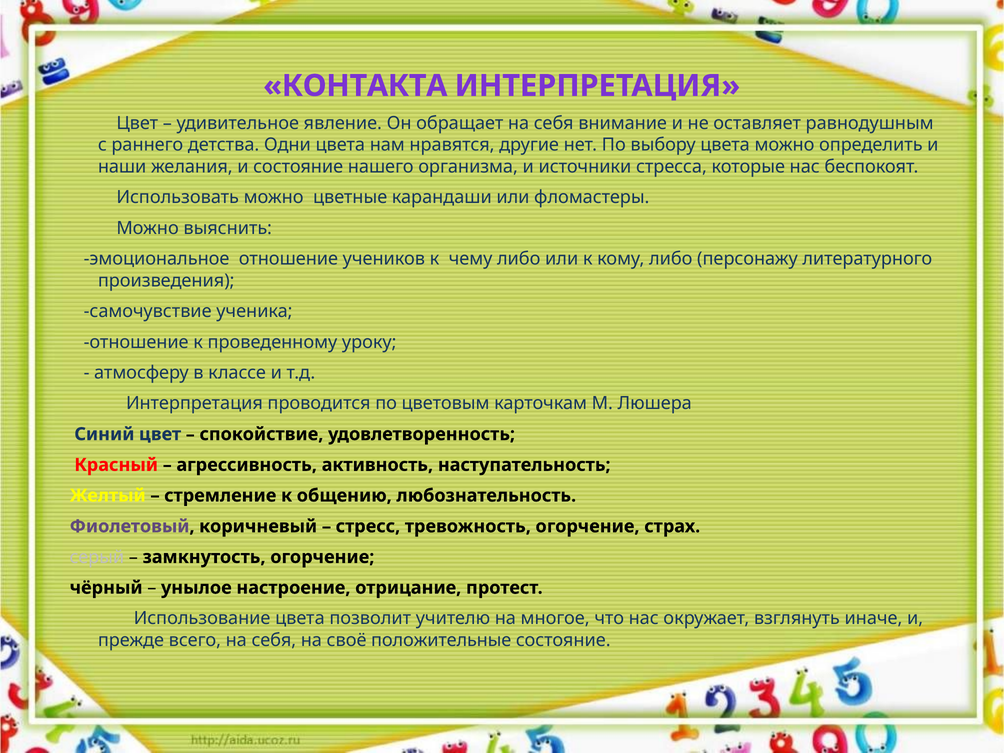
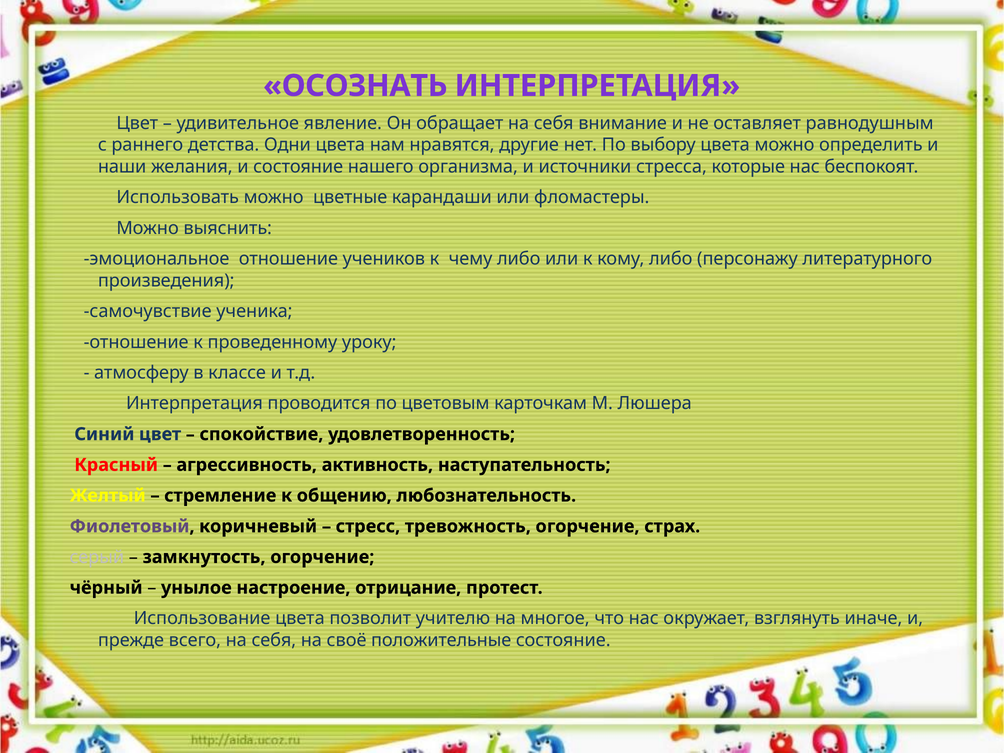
КОНТАКТА: КОНТАКТА -> ОСОЗНАТЬ (355, 86)
